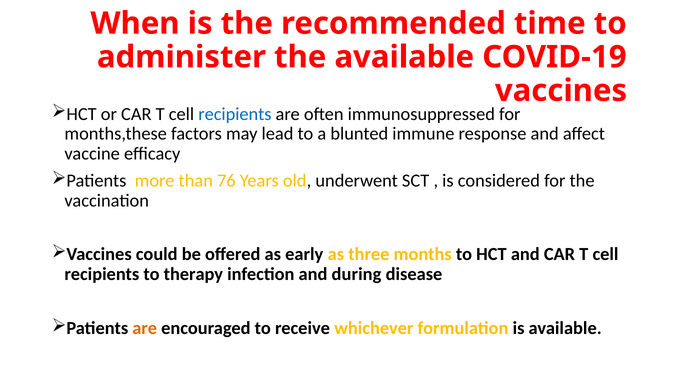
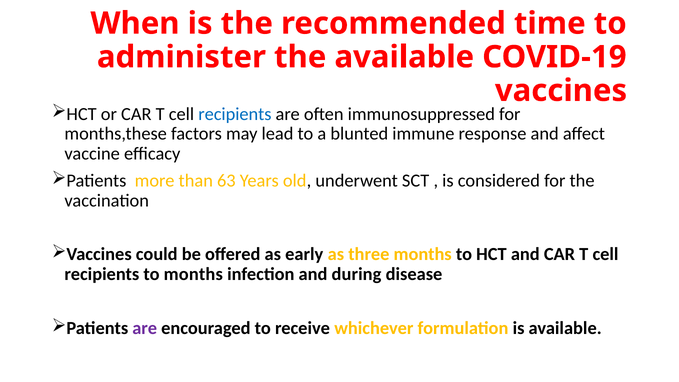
76: 76 -> 63 (226, 181)
to therapy: therapy -> months (193, 274)
are colour: orange -> purple (145, 328)
